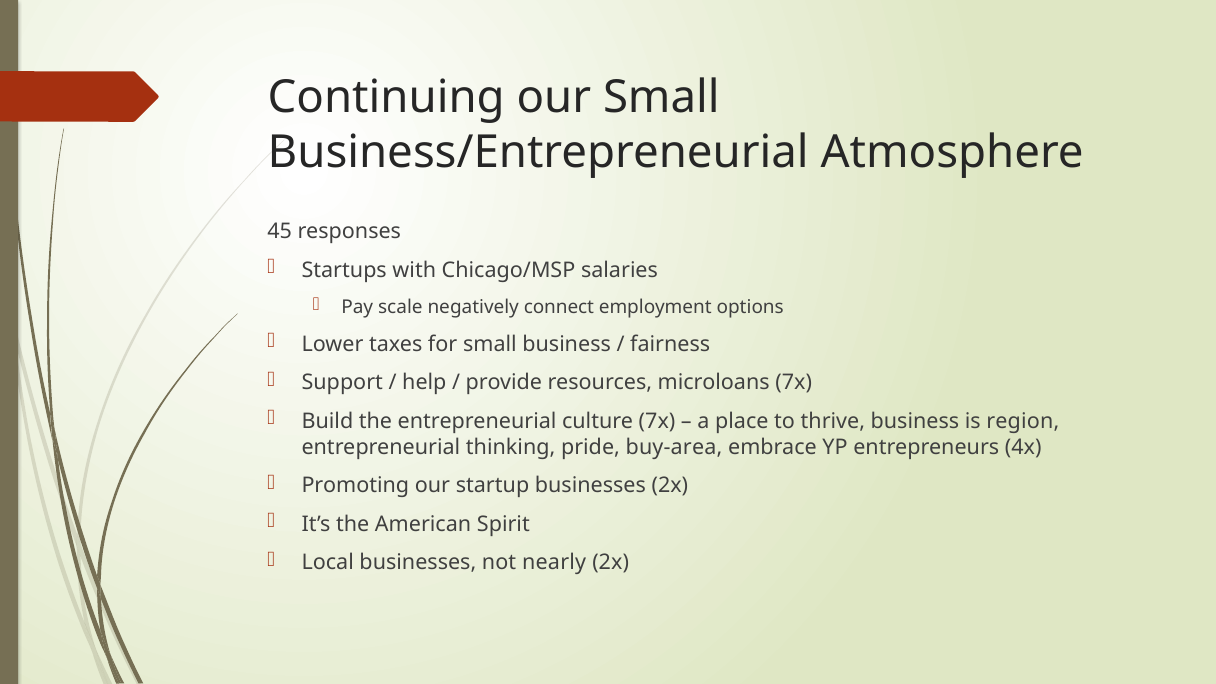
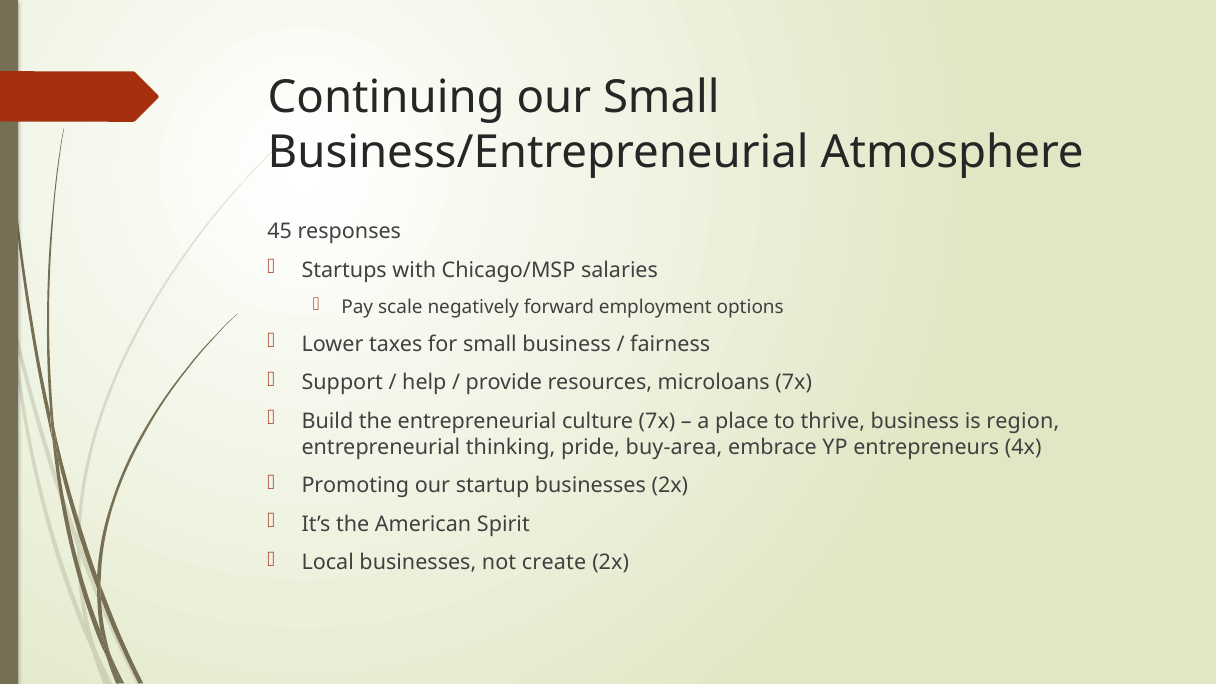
connect: connect -> forward (559, 307)
nearly: nearly -> create (554, 563)
